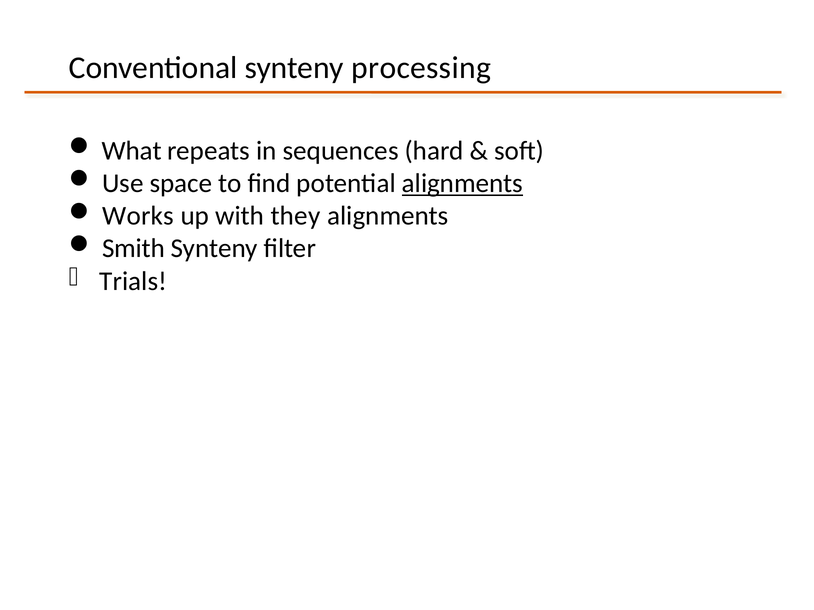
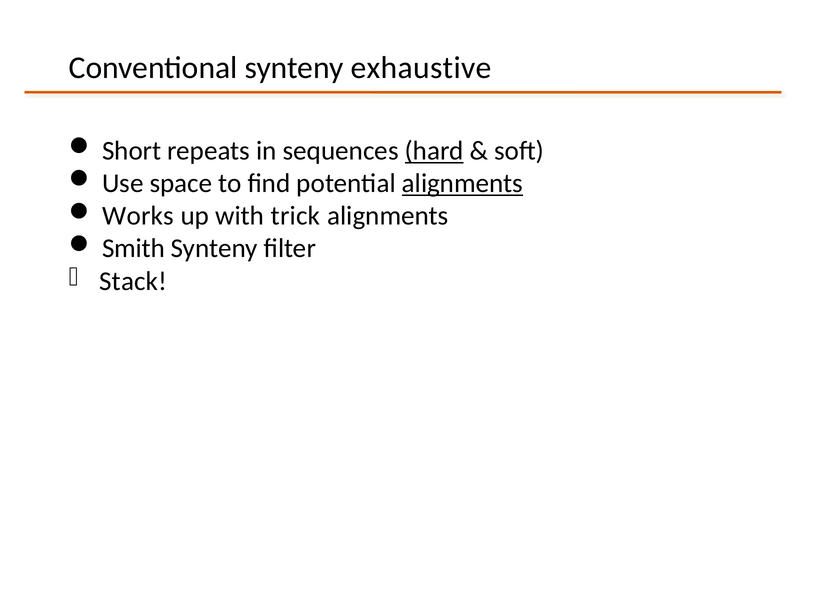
processing: processing -> exhaustive (421, 68)
What: What -> Short (132, 151)
hard underline: none -> present (434, 151)
they: they -> trick (295, 216)
Trials: Trials -> Stack (133, 281)
